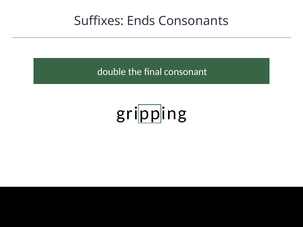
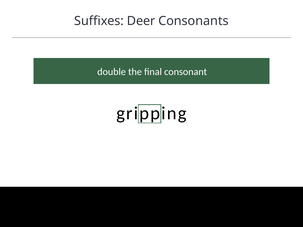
Ends: Ends -> Deer (141, 21)
